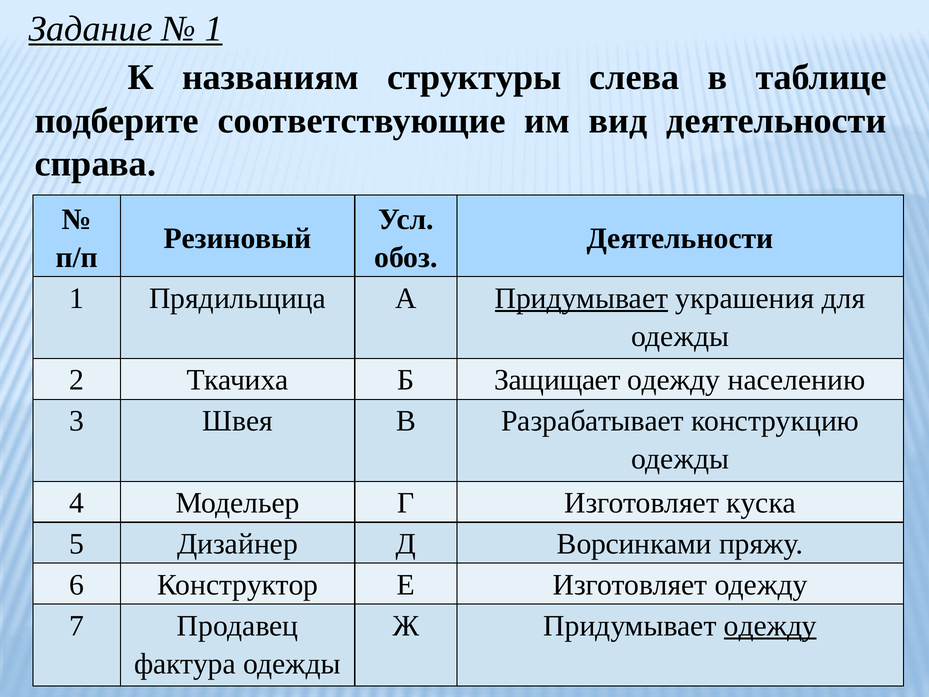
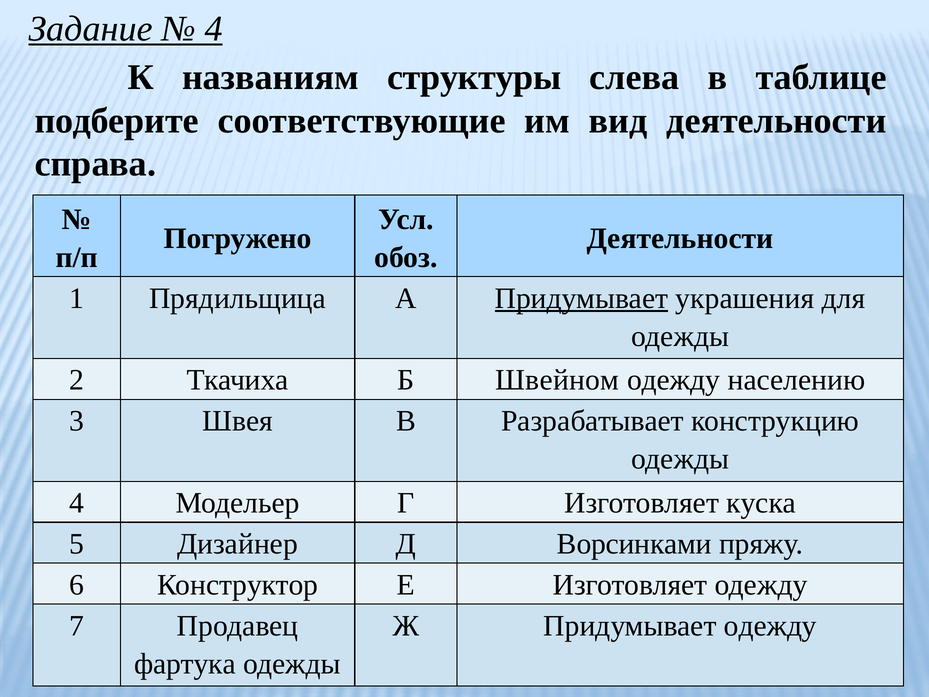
1: 1 -> 4 (214, 29)
Резиновый: Резиновый -> Погружено (238, 238)
Защищает: Защищает -> Швейном (557, 380)
одежду underline: present -> none (770, 626)
фактура: фактура -> фартука (185, 663)
